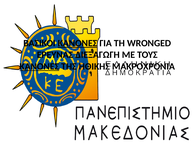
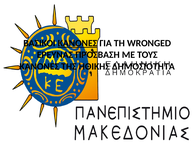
ΔΙΕΞΑΓΩΓΗ: ΔΙΕΞΑΓΩΓΗ -> ΠΡΌΣΒΑΣΗ (97, 55)
ΚΑΝΟΝΕΣ underline: present -> none (39, 66)
ΜΑΚΡΟΧΡΌΝΙΑ: ΜΑΚΡΟΧΡΌΝΙΑ -> ΔΗΜΟΣΙΌΤΗΤΑ (143, 66)
